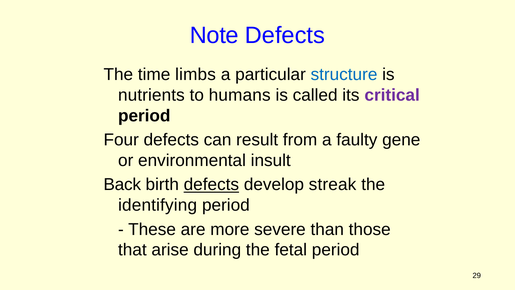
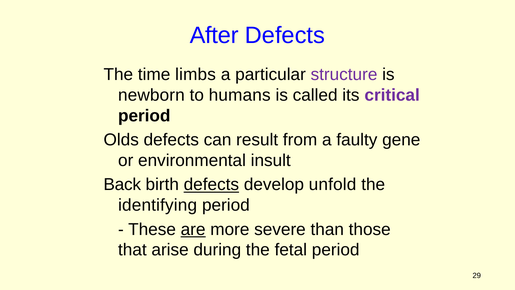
Note: Note -> After (214, 35)
structure colour: blue -> purple (344, 75)
nutrients: nutrients -> newborn (151, 95)
Four: Four -> Olds (121, 140)
streak: streak -> unfold (333, 184)
are underline: none -> present (193, 229)
